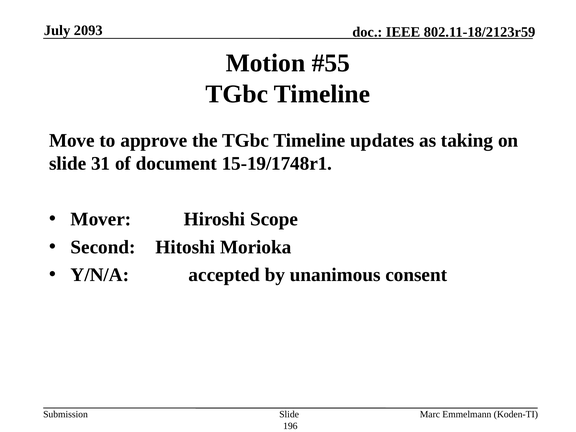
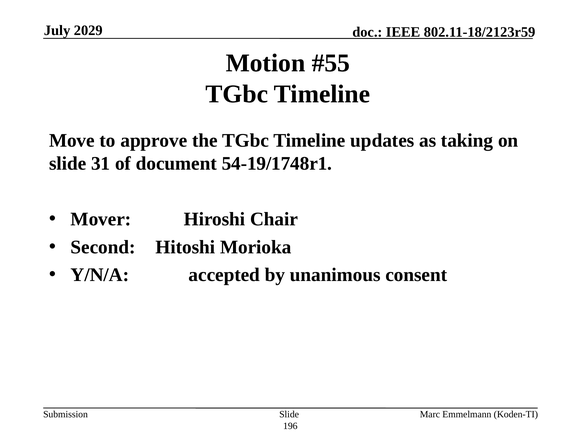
2093: 2093 -> 2029 (88, 31)
15-19/1748r1: 15-19/1748r1 -> 54-19/1748r1 (277, 164)
Scope: Scope -> Chair (274, 219)
